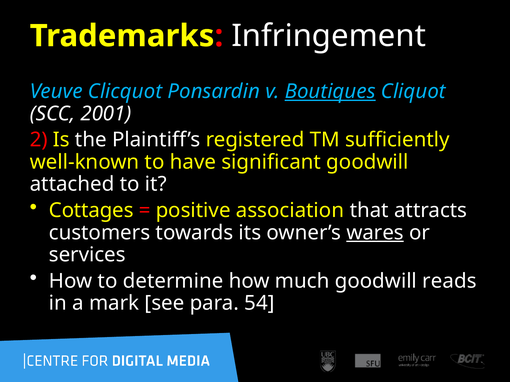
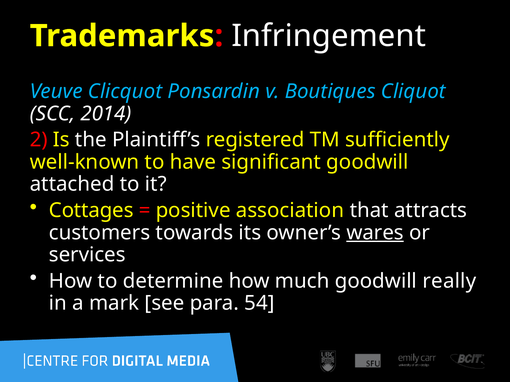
Boutiques underline: present -> none (330, 92)
2001: 2001 -> 2014 (106, 114)
reads: reads -> really (449, 281)
